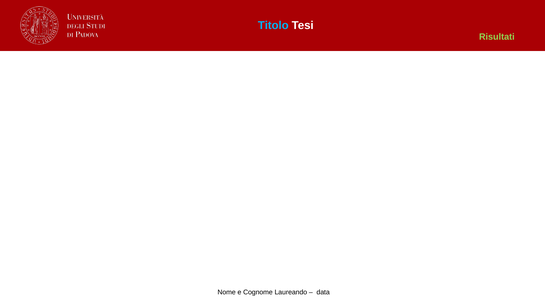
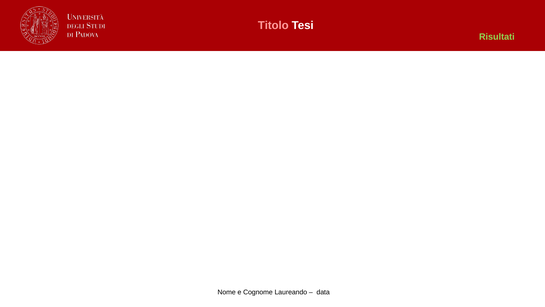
Titolo colour: light blue -> pink (273, 26)
